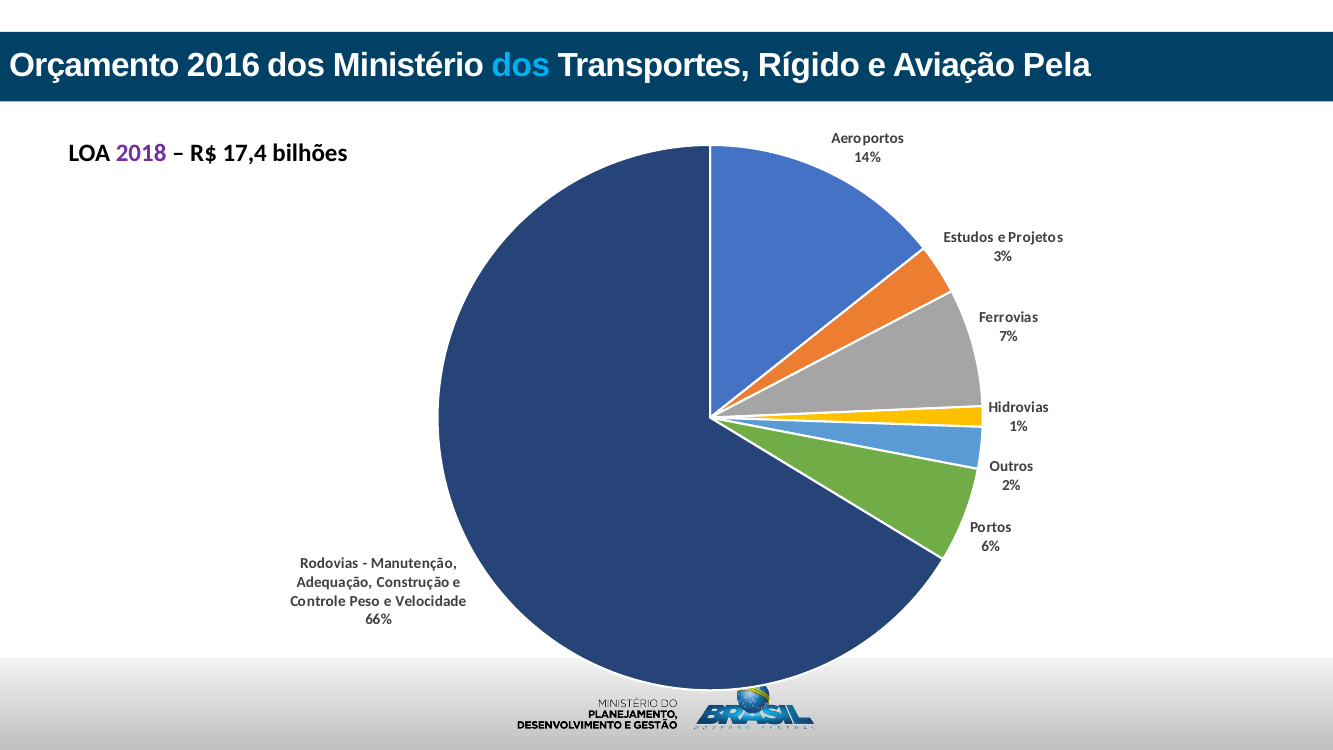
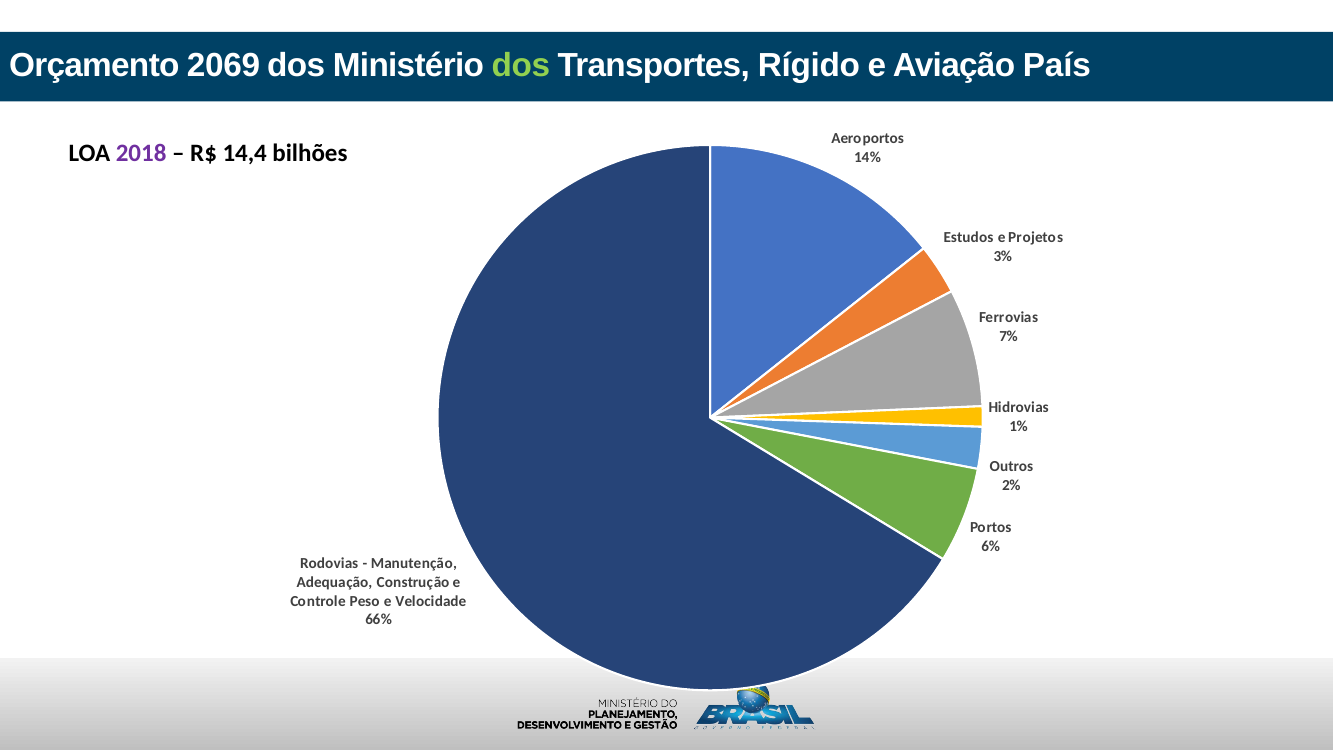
2016: 2016 -> 2069 (224, 66)
dos colour: light blue -> light green (521, 66)
Pela: Pela -> País (1057, 66)
17,4: 17,4 -> 14,4 (245, 153)
